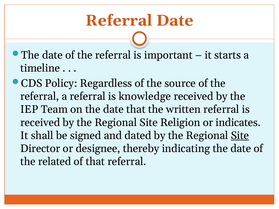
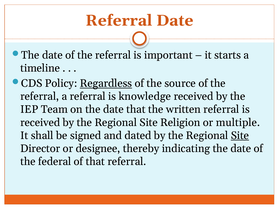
Regardless underline: none -> present (106, 83)
indicates: indicates -> multiple (238, 123)
related: related -> federal (55, 162)
